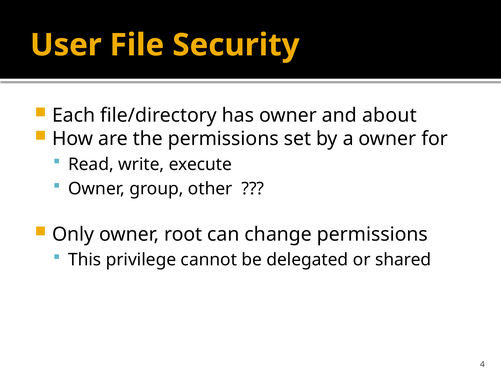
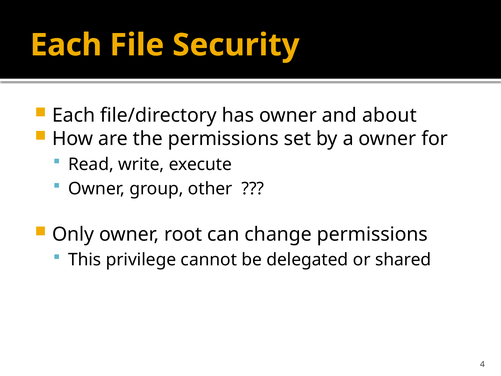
User: User -> Each (66, 45)
